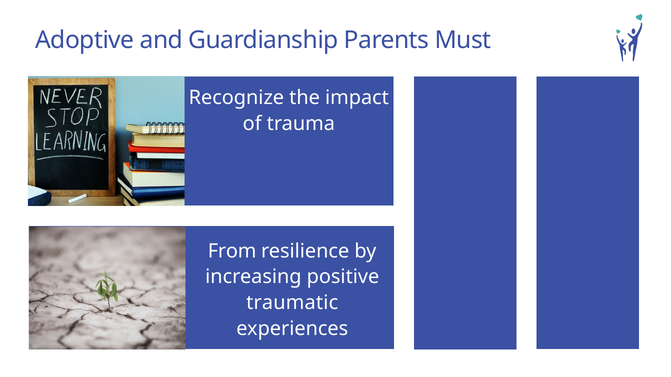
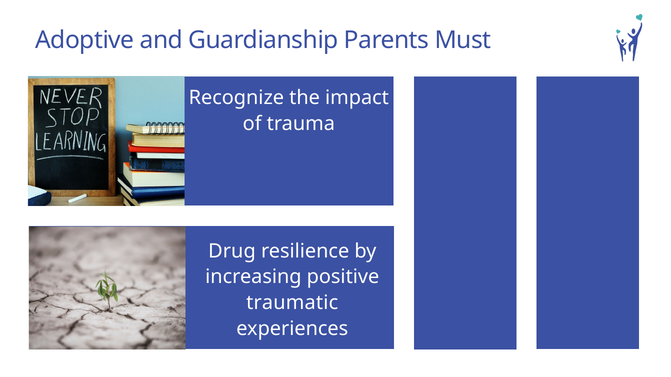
From: From -> Drug (232, 251)
